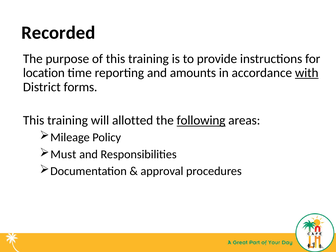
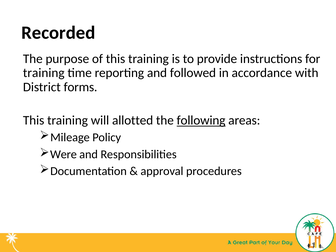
location: location -> training (44, 73)
amounts: amounts -> followed (193, 73)
with underline: present -> none (307, 73)
Must: Must -> Were (63, 154)
